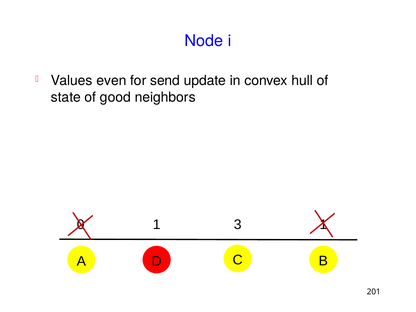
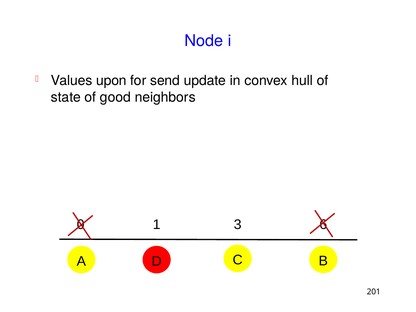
even: even -> upon (111, 81)
0 1: 1 -> 6 (323, 224)
